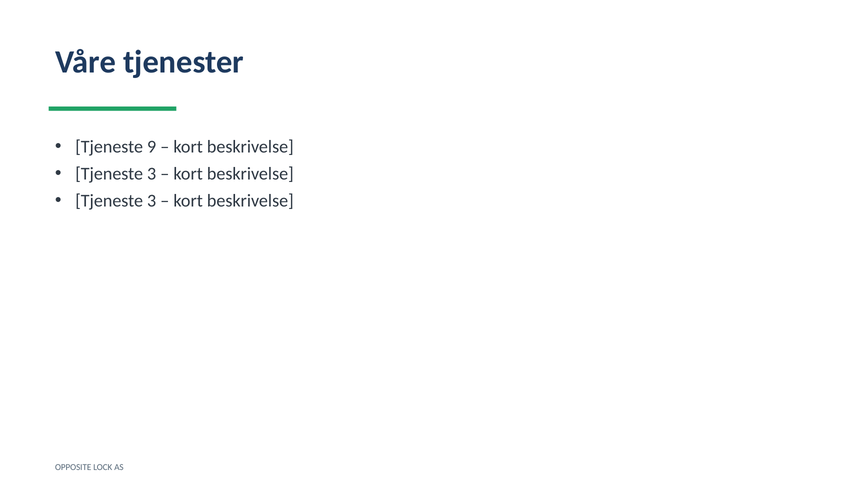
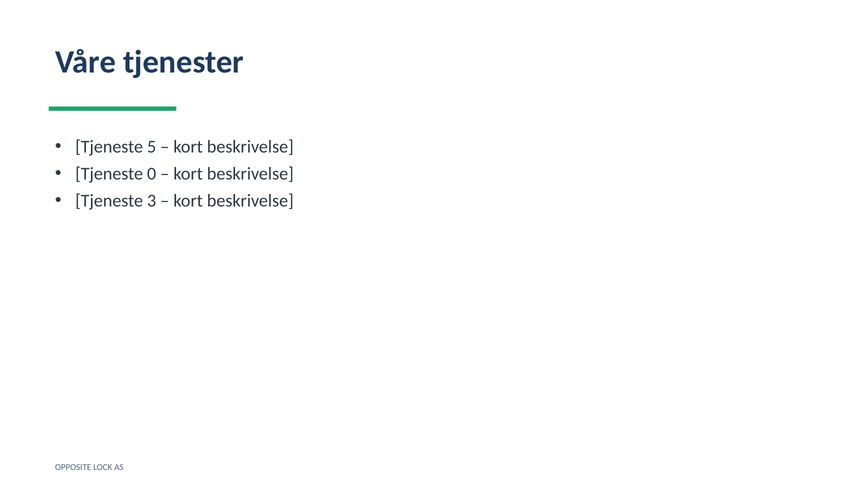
9: 9 -> 5 (152, 147)
3: 3 -> 0 (152, 174)
